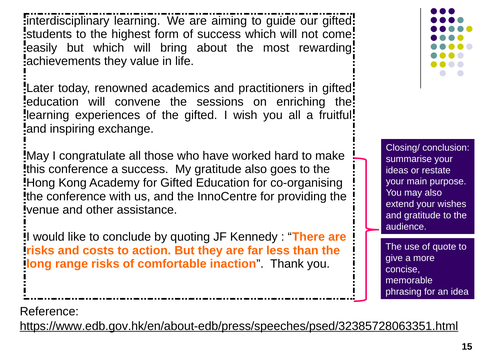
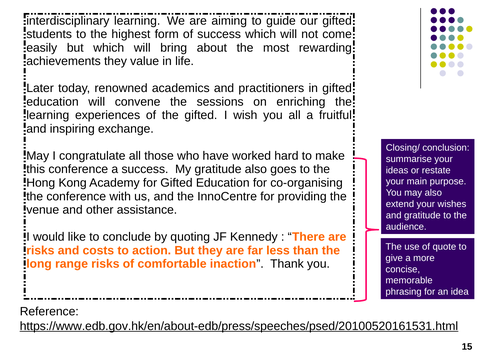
https://www.edb.gov.hk/en/about-edb/press/speeches/psed/32385728063351.html: https://www.edb.gov.hk/en/about-edb/press/speeches/psed/32385728063351.html -> https://www.edb.gov.hk/en/about-edb/press/speeches/psed/20100520161531.html (239, 326)
